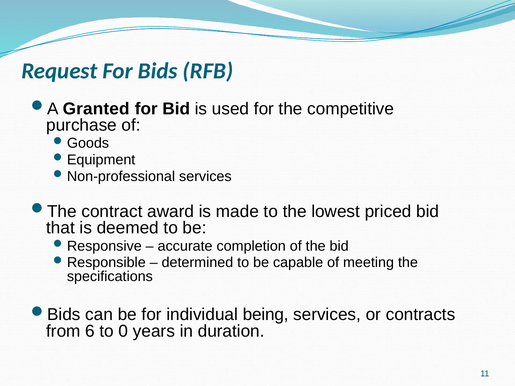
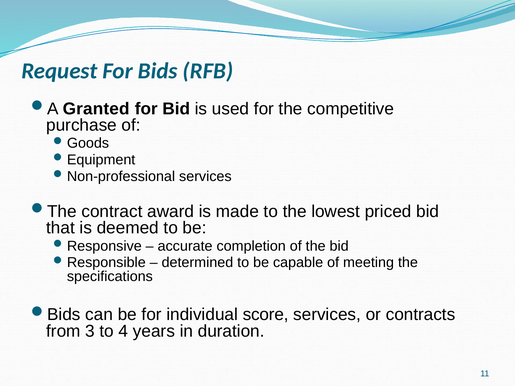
being: being -> score (266, 315)
6: 6 -> 3 (90, 331)
0: 0 -> 4 (123, 331)
